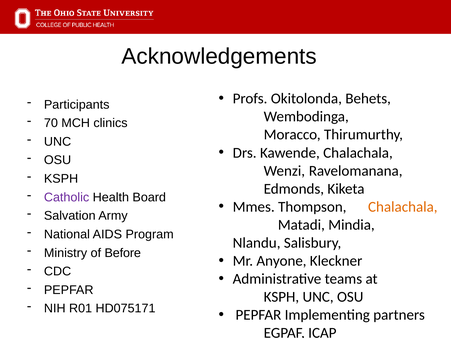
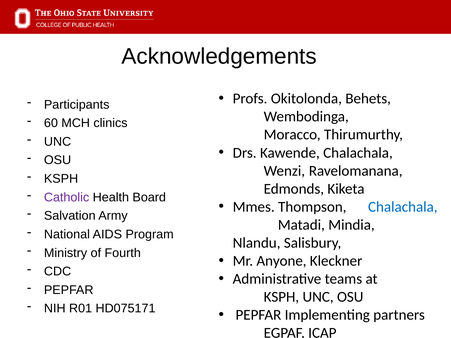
70: 70 -> 60 (51, 123)
Chalachala colour: orange -> blue (403, 207)
Before: Before -> Fourth (123, 253)
